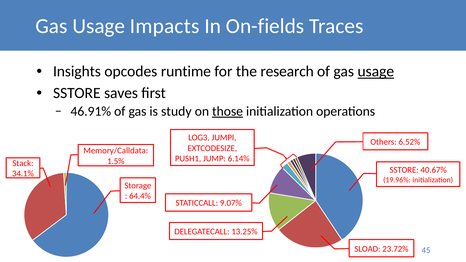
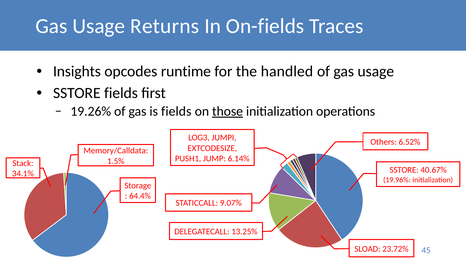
Impacts: Impacts -> Returns (165, 26)
research: research -> handled (287, 72)
usage underline: present -> none (376, 72)
SSTORE saves: saves -> fields (121, 93)
46.91%: 46.91% -> 19.26% (91, 111)
is study: study -> fields (176, 111)
